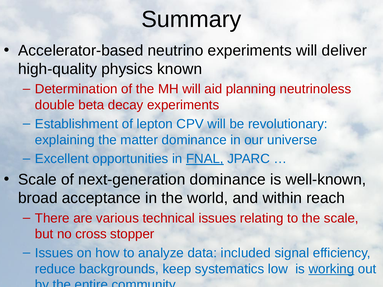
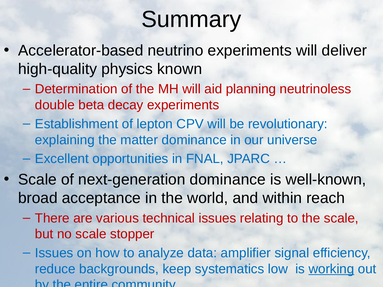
FNAL underline: present -> none (205, 159)
no cross: cross -> scale (91, 234)
included: included -> amplifier (246, 253)
